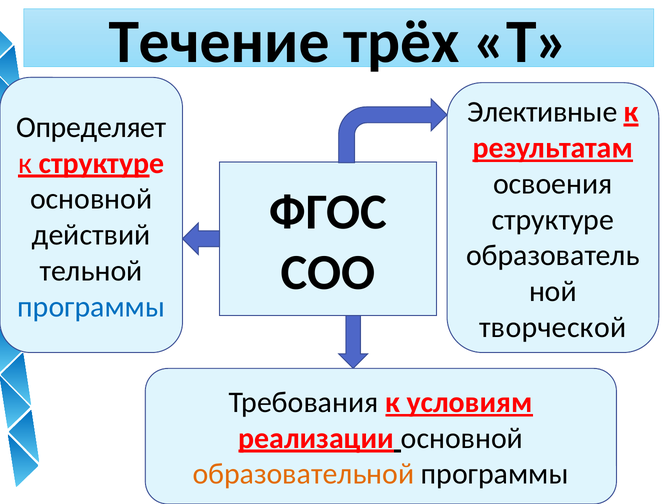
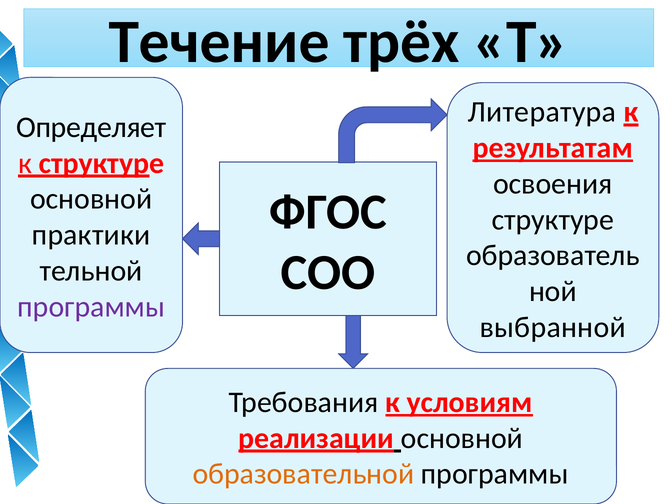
Элективные: Элективные -> Литература (542, 112)
действий: действий -> практики (91, 235)
программы colour: blue -> purple (91, 307)
творческой: творческой -> выбранной (553, 327)
